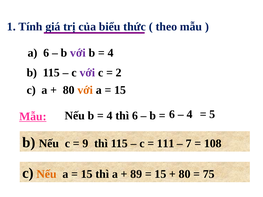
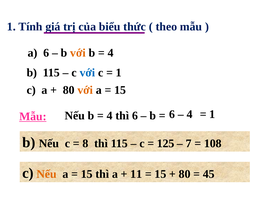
với colour: purple -> orange (78, 53)
với colour: purple -> blue (87, 73)
2: 2 -> 1 (119, 73)
5: 5 -> 1 (212, 114)
9: 9 -> 8 (86, 144)
111: 111 -> 125 (166, 144)
89: 89 -> 11 (136, 174)
75: 75 -> 45 (209, 174)
